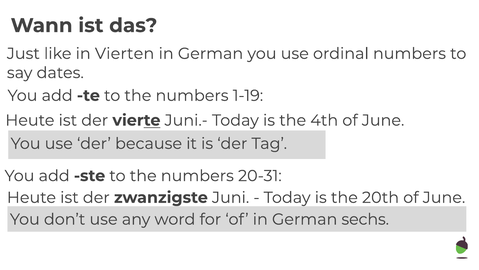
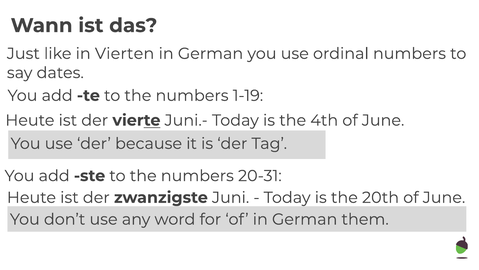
sechs: sechs -> them (365, 219)
